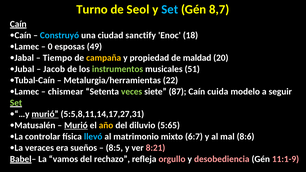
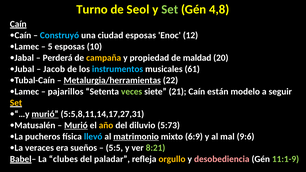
Set colour: light blue -> light green (170, 9)
8,7: 8,7 -> 4,8 (219, 9)
ciudad sanctify: sanctify -> esposas (141, 35)
18: 18 -> 12 (190, 35)
0: 0 -> 5 (50, 47)
49: 49 -> 10 (94, 47)
Tiempo: Tiempo -> Perderá (58, 58)
instrumentos colour: light green -> light blue (118, 69)
51: 51 -> 61 (192, 69)
Metalurgia/herramientas underline: none -> present (112, 80)
chismear: chismear -> pajarillos (66, 92)
87: 87 -> 21 (178, 92)
cuida: cuida -> están (218, 92)
Set colour: light green -> yellow (16, 103)
5:65: 5:65 -> 5:73 (169, 125)
controlar: controlar -> pucheros (43, 137)
matrimonio underline: none -> present (136, 137)
6:7: 6:7 -> 6:9 (194, 137)
8:6: 8:6 -> 9:6 (246, 137)
8:5: 8:5 -> 5:5 (114, 148)
8:21 colour: pink -> light green (156, 148)
vamos: vamos -> clubes (63, 159)
rechazo: rechazo -> paladar (112, 159)
orgullo colour: pink -> yellow (172, 159)
11:1-9 colour: pink -> light green (286, 159)
